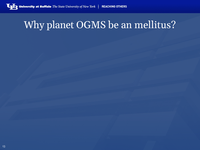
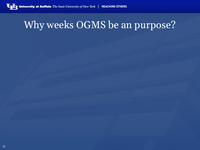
planet: planet -> weeks (60, 25)
mellitus: mellitus -> purpose (155, 25)
